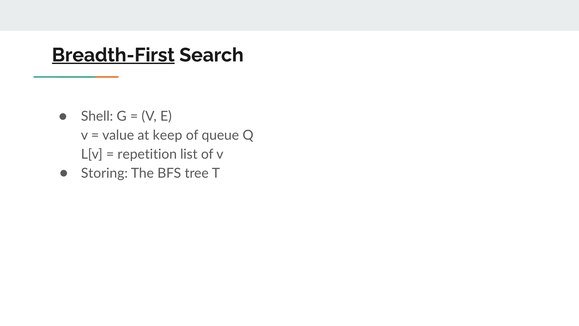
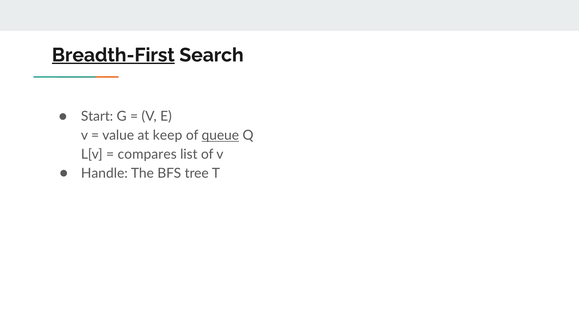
Shell: Shell -> Start (97, 116)
queue underline: none -> present (220, 135)
repetition: repetition -> compares (147, 154)
Storing: Storing -> Handle (104, 173)
